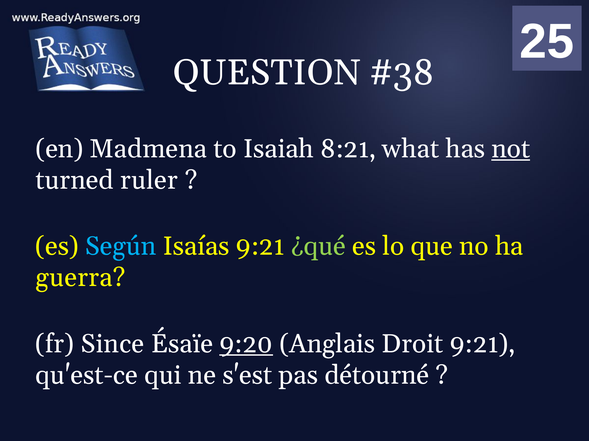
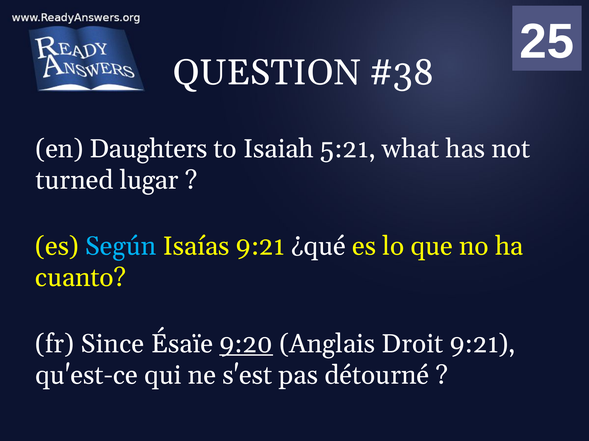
Madmena: Madmena -> Daughters (149, 149)
8:21: 8:21 -> 5:21 (348, 149)
not underline: present -> none (511, 149)
ruler: ruler -> lugar (149, 180)
¿qué colour: light green -> white (318, 247)
guerra: guerra -> cuanto (81, 278)
